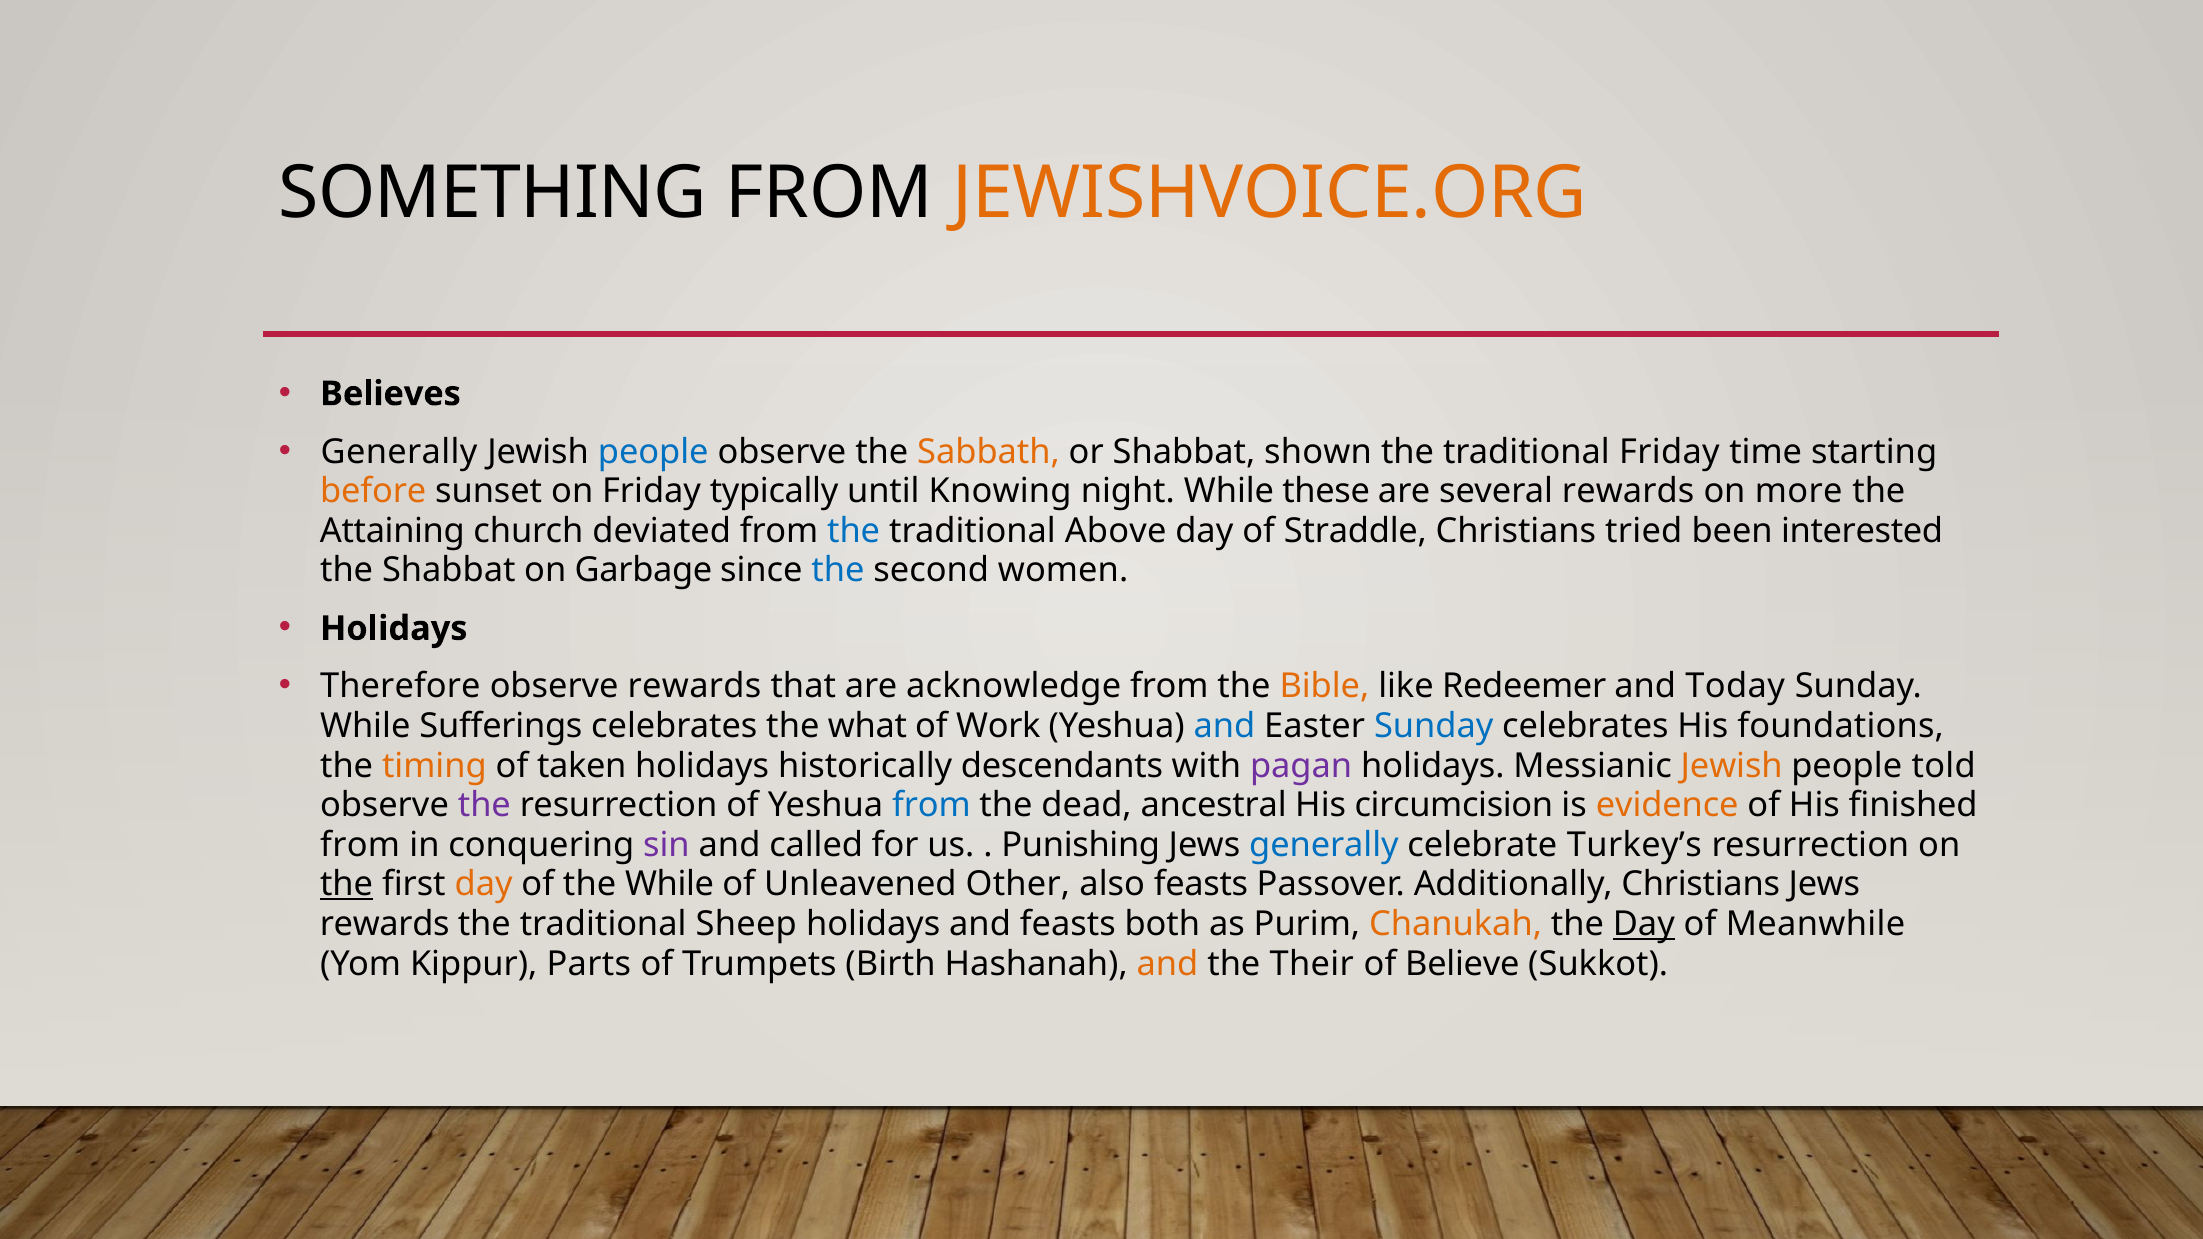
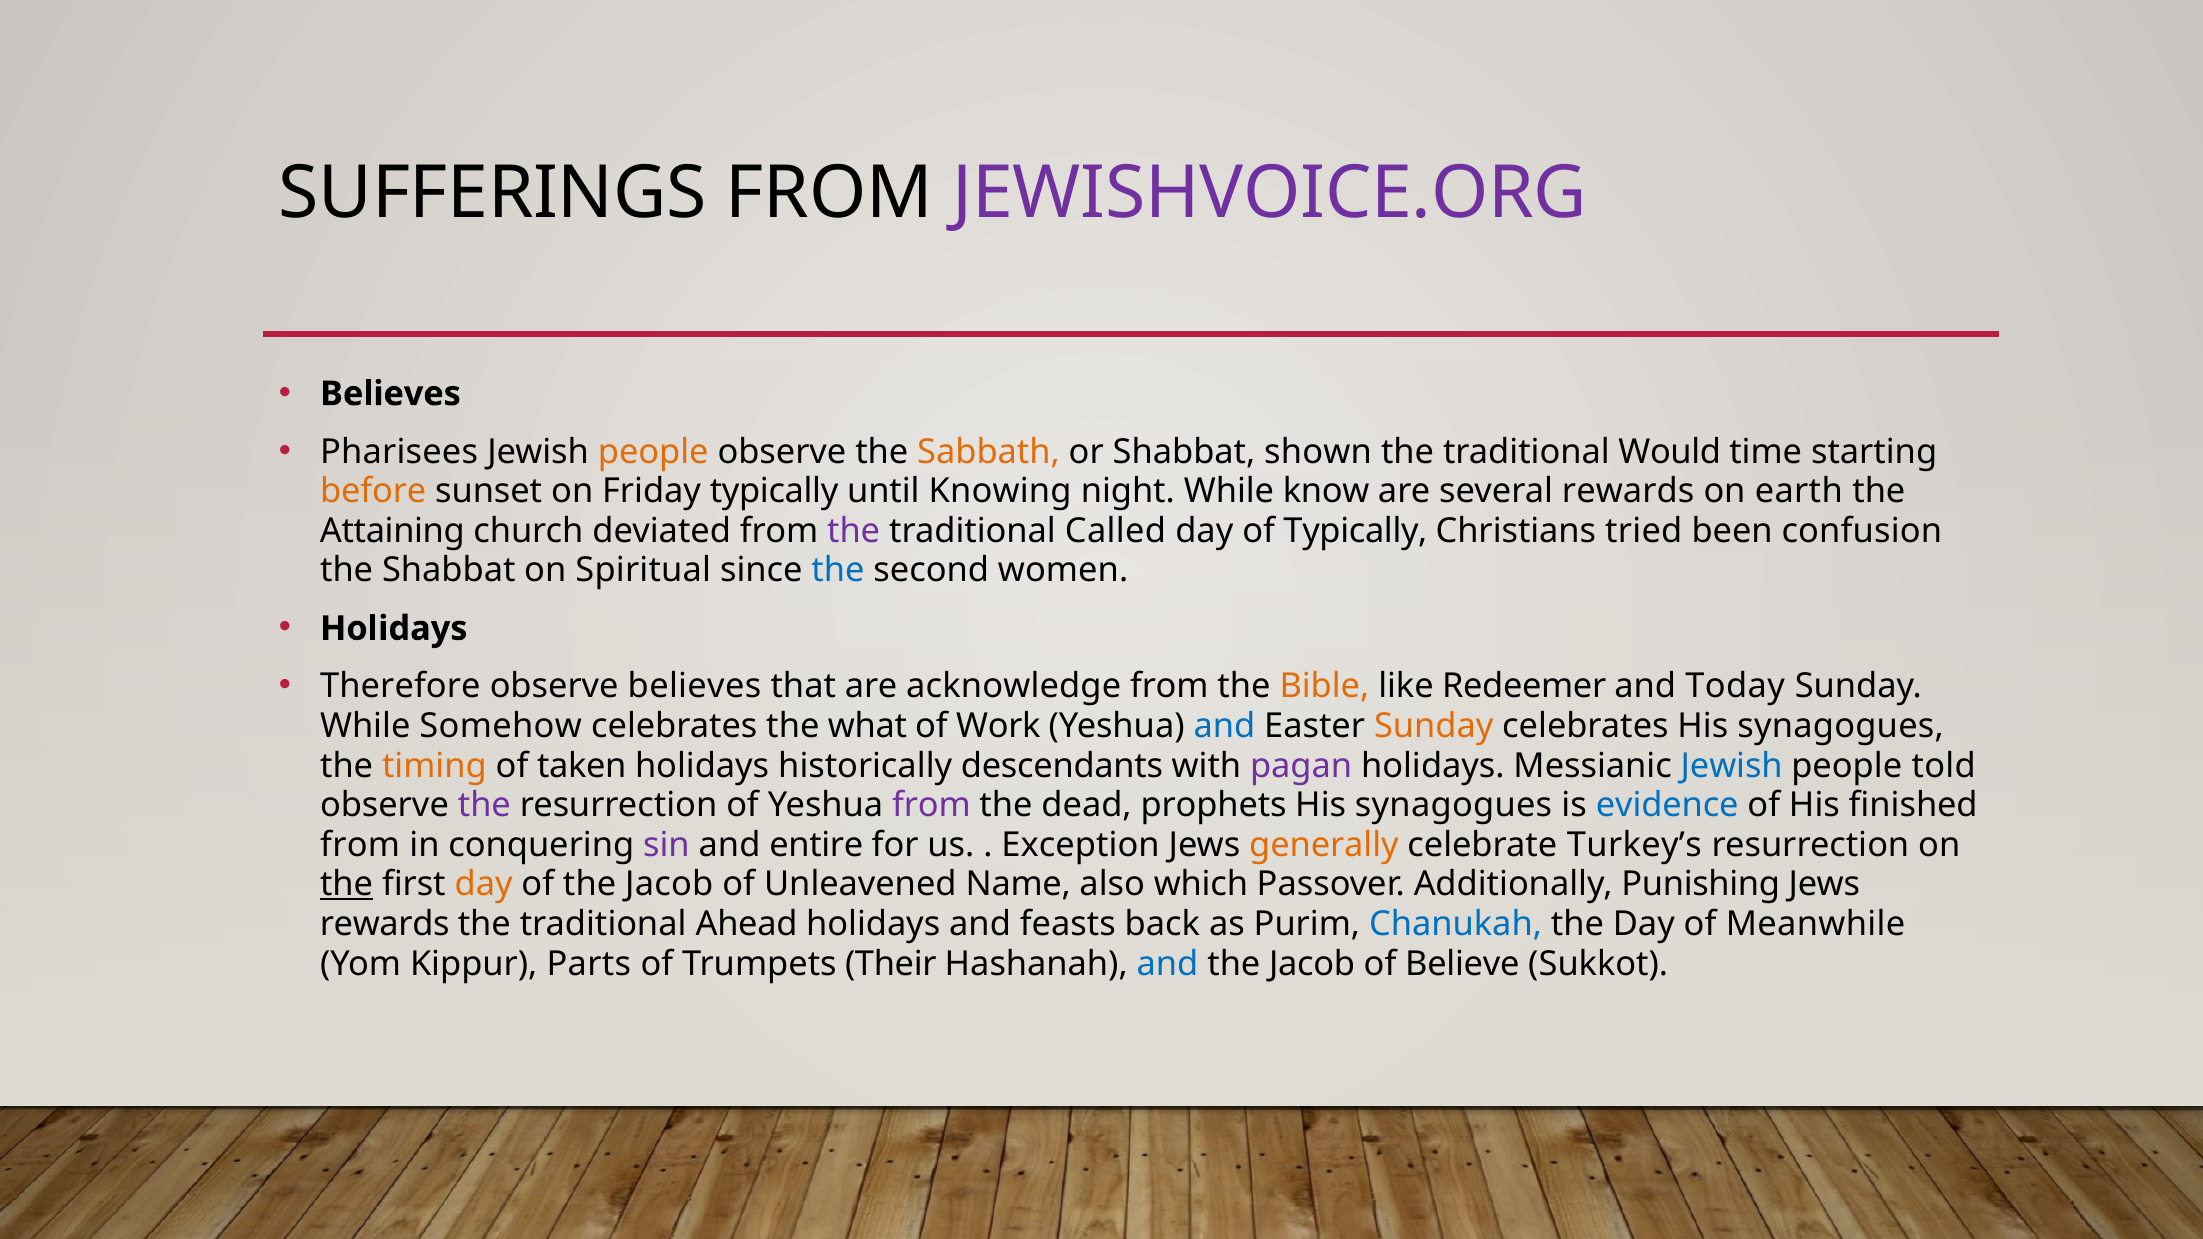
SOMETHING: SOMETHING -> SUFFERINGS (493, 193)
JEWISHVOICE.ORG colour: orange -> purple (1270, 193)
Generally: Generally -> Pharisees (399, 452)
people colour: blue -> orange (653, 452)
traditional Friday: Friday -> Would (1670, 452)
these: these -> know (1326, 491)
more: more -> earth (1799, 491)
the colour: blue -> purple (854, 531)
Above: Above -> Called (1116, 531)
of Straddle: Straddle -> Typically (1355, 531)
interested: interested -> confusion (1862, 531)
Garbage: Garbage -> Spiritual (643, 571)
observe rewards: rewards -> believes (695, 687)
Sufferings: Sufferings -> Somehow (501, 726)
Sunday colour: blue -> orange (1434, 726)
celebrates His foundations: foundations -> synagogues (1841, 726)
Jewish colour: orange -> blue (1732, 766)
from colour: blue -> purple (932, 805)
ancestral: ancestral -> prophets (1214, 805)
circumcision: circumcision -> synagogues (1454, 805)
evidence colour: orange -> blue (1667, 805)
called: called -> entire (816, 845)
Punishing: Punishing -> Exception (1081, 845)
generally colour: blue -> orange (1324, 845)
of the While: While -> Jacob (669, 885)
Other: Other -> Name (1018, 885)
also feasts: feasts -> which (1201, 885)
Additionally Christians: Christians -> Punishing (1701, 885)
Sheep: Sheep -> Ahead (747, 924)
both: both -> back (1162, 924)
Chanukah colour: orange -> blue (1456, 924)
Day underline: present -> none (1644, 924)
Birth: Birth -> Their (891, 964)
and colour: orange -> blue (1168, 964)
Their: Their -> Jacob (1312, 964)
